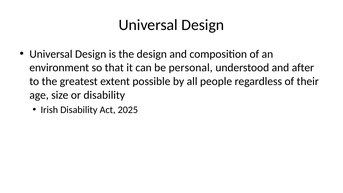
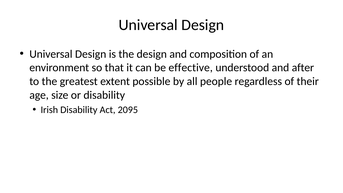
personal: personal -> effective (191, 68)
2025: 2025 -> 2095 (128, 110)
